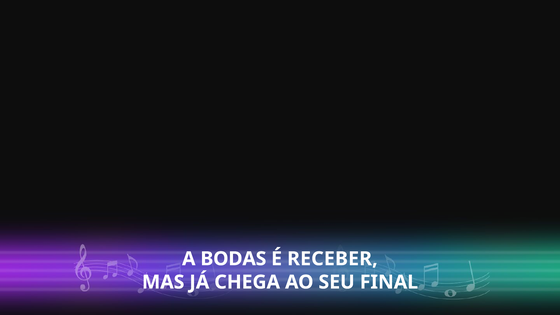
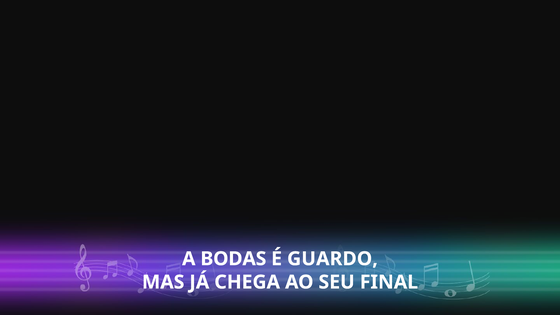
RECEBER: RECEBER -> GUARDO (332, 259)
